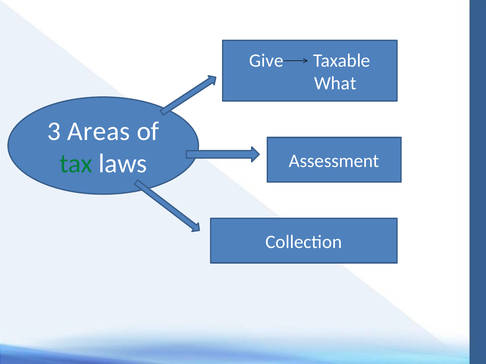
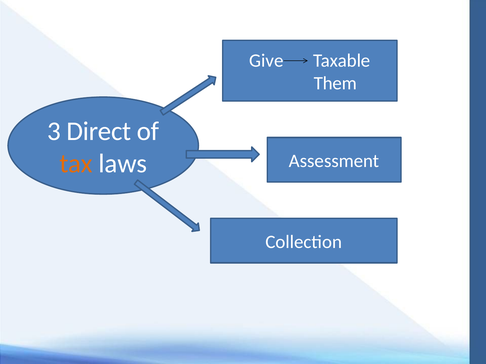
What: What -> Them (335, 84)
Areas: Areas -> Direct (99, 131)
tax colour: green -> orange (76, 164)
